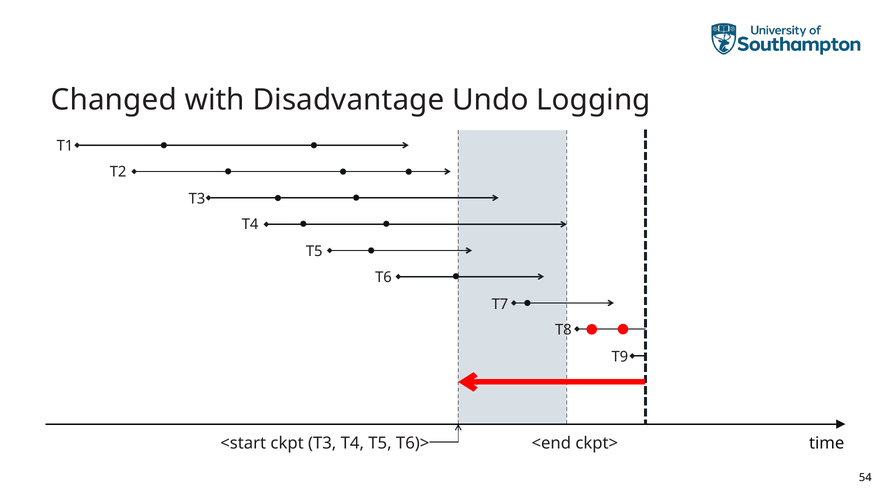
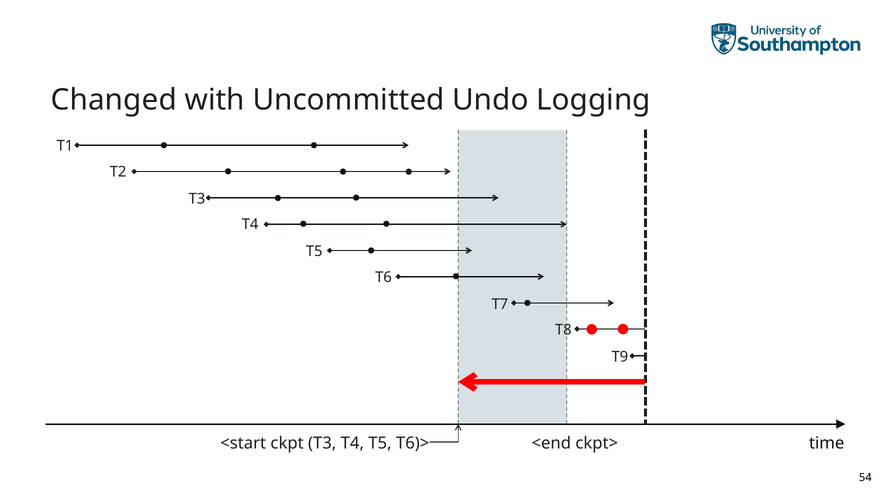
Disadvantage: Disadvantage -> Uncommitted (349, 100)
